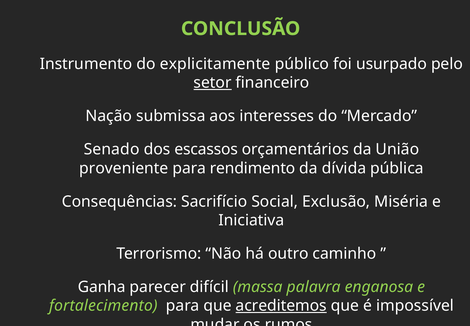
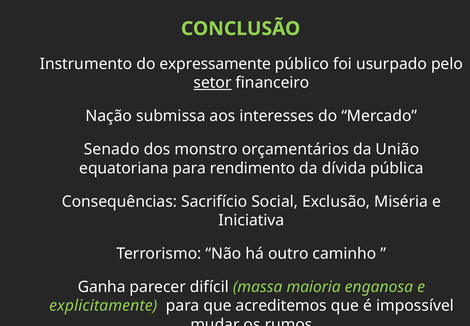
explicitamente: explicitamente -> expressamente (215, 64)
escassos: escassos -> monstro (206, 149)
proveniente: proveniente -> equatoriana (124, 168)
palavra: palavra -> maioria (314, 286)
fortalecimento: fortalecimento -> explicitamente (103, 305)
acreditemos underline: present -> none (281, 305)
